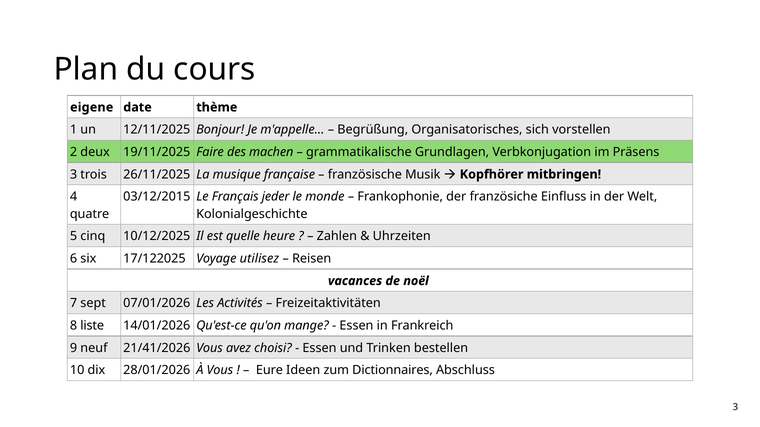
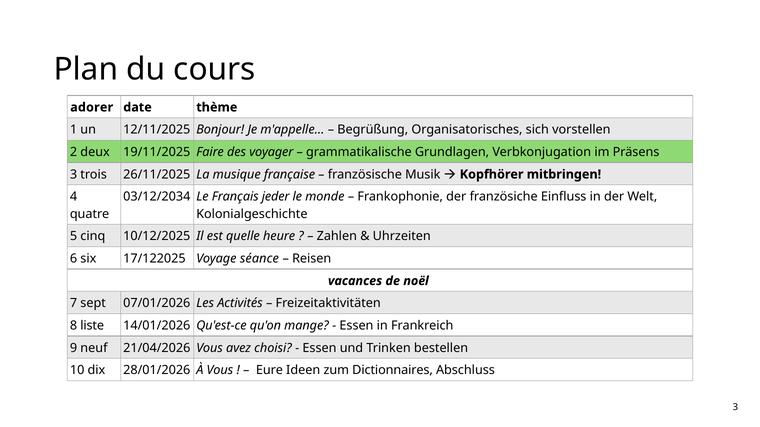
eigene: eigene -> adorer (92, 107)
machen: machen -> voyager (271, 152)
03/12/2015: 03/12/2015 -> 03/12/2034 (157, 197)
utilisez: utilisez -> séance (259, 259)
21/41/2026: 21/41/2026 -> 21/04/2026 (157, 348)
